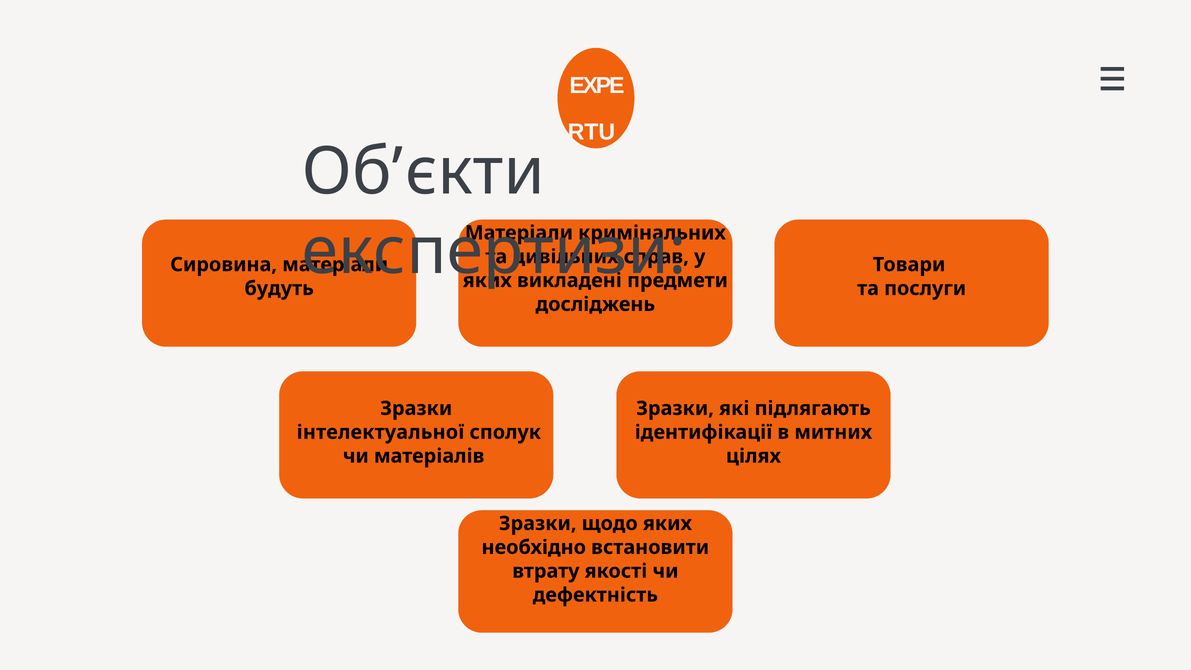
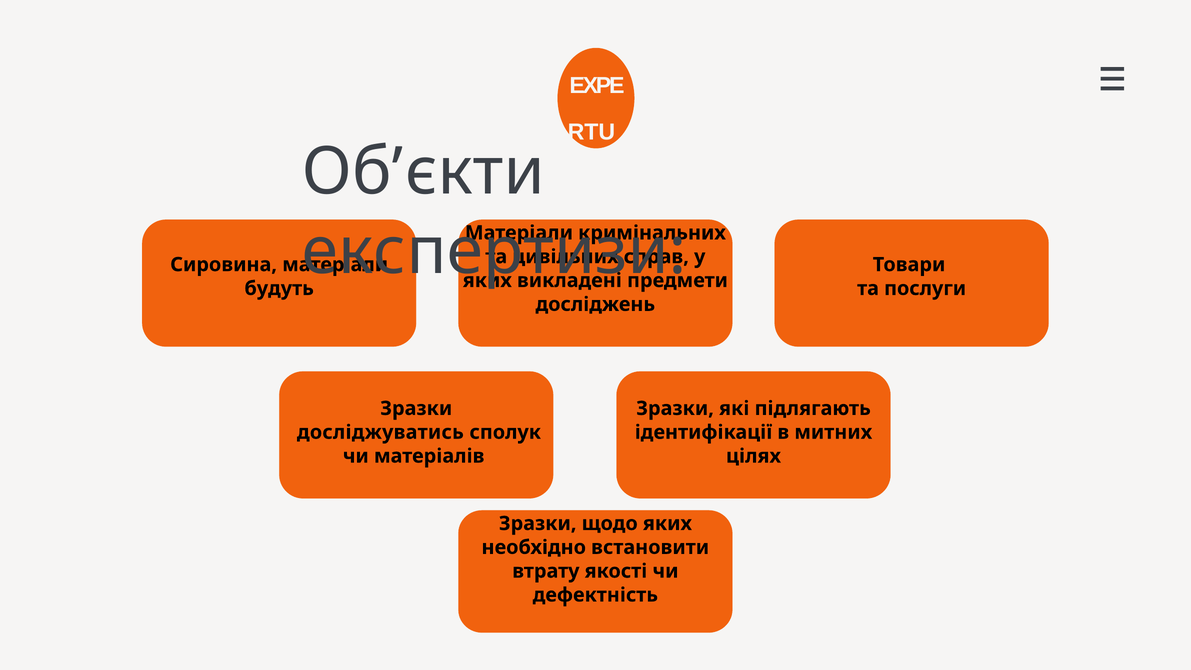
інтелектуальної: інтелектуальної -> досліджуватись (380, 432)
